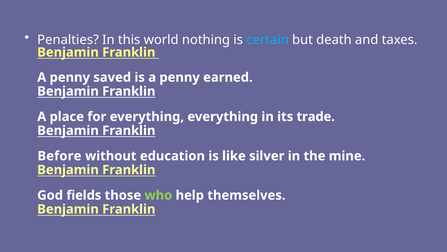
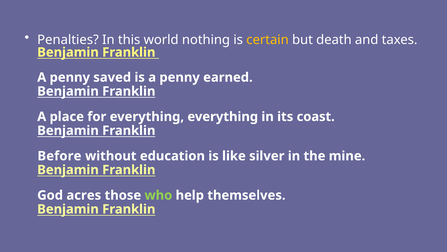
certain colour: light blue -> yellow (268, 40)
trade: trade -> coast (316, 116)
fields: fields -> acres (84, 195)
